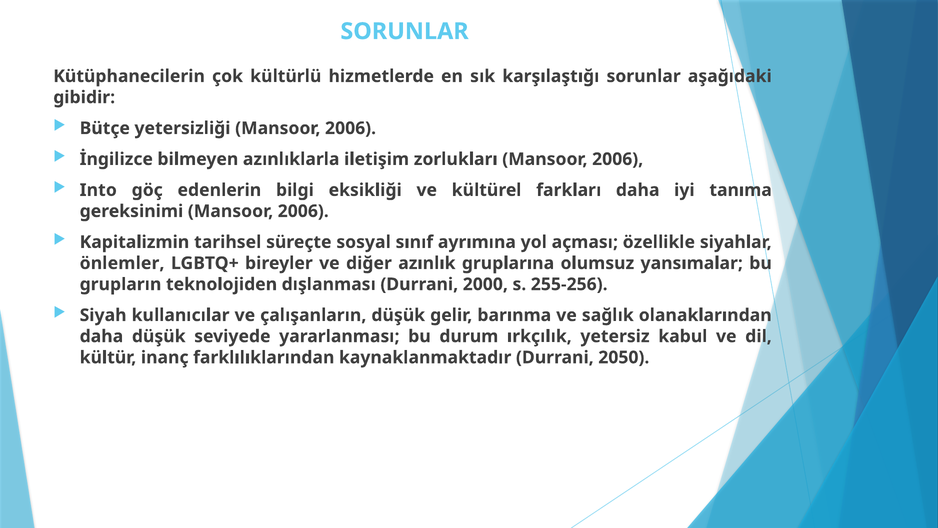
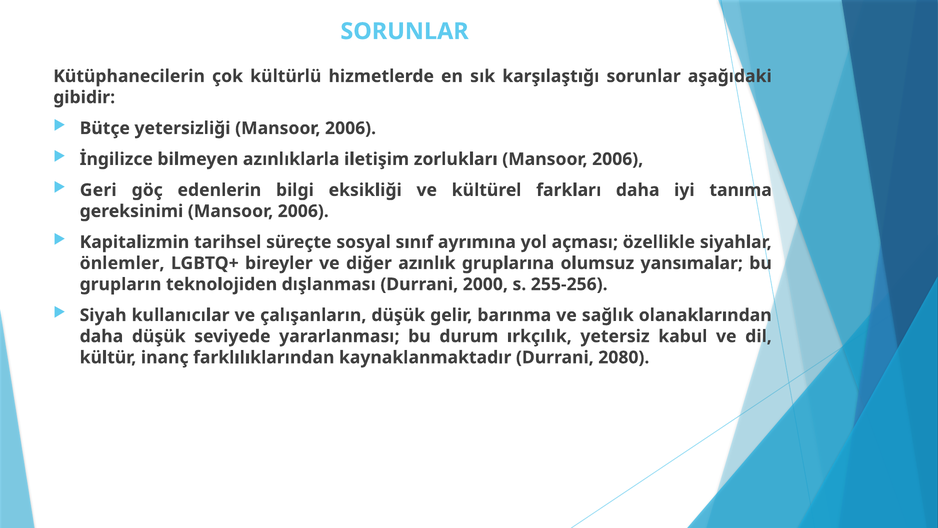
Into: Into -> Geri (98, 190)
2050: 2050 -> 2080 (624, 357)
